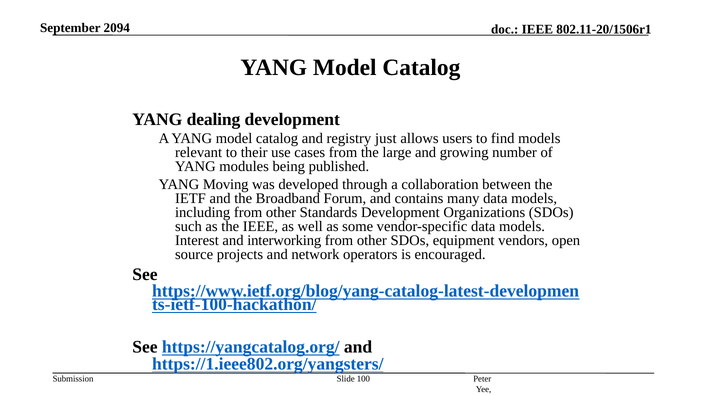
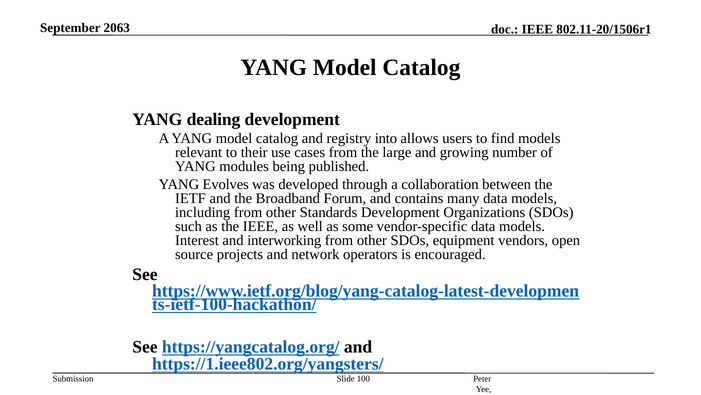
2094: 2094 -> 2063 (117, 28)
just: just -> into (386, 138)
Moving: Moving -> Evolves (226, 184)
